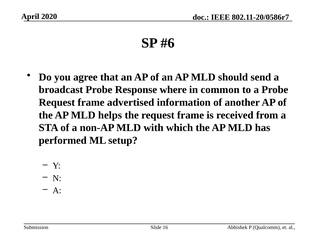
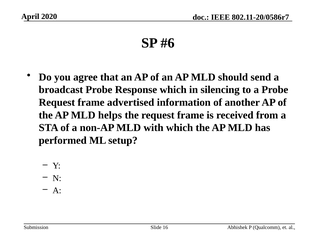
Response where: where -> which (173, 90)
common: common -> silencing (220, 90)
